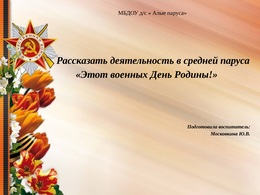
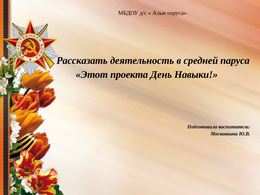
военных: военных -> проекта (129, 75)
Родины: Родины -> Навыки (196, 75)
